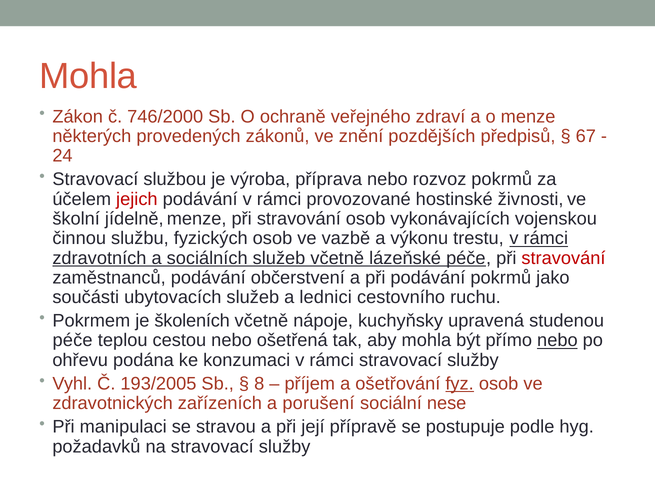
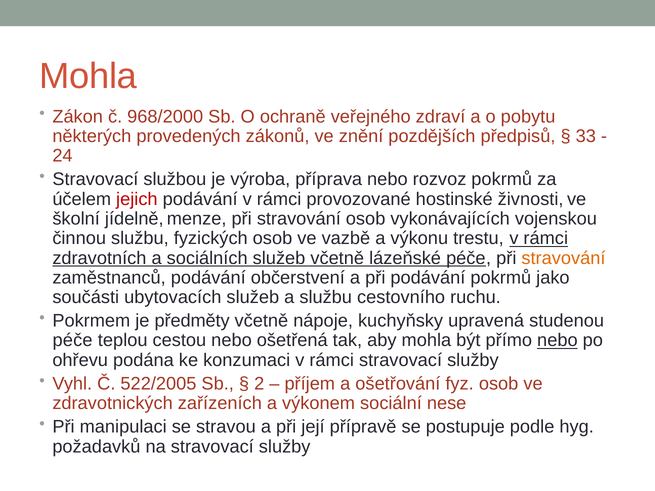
746/2000: 746/2000 -> 968/2000 (165, 117)
o menze: menze -> pobytu (528, 117)
67: 67 -> 33 (586, 136)
stravování colour: red -> orange (563, 258)
a lednici: lednici -> službu (326, 297)
školeních: školeních -> předměty (192, 321)
193/2005: 193/2005 -> 522/2005 (158, 384)
8: 8 -> 2 (259, 384)
fyz underline: present -> none (460, 384)
porušení: porušení -> výkonem (319, 404)
